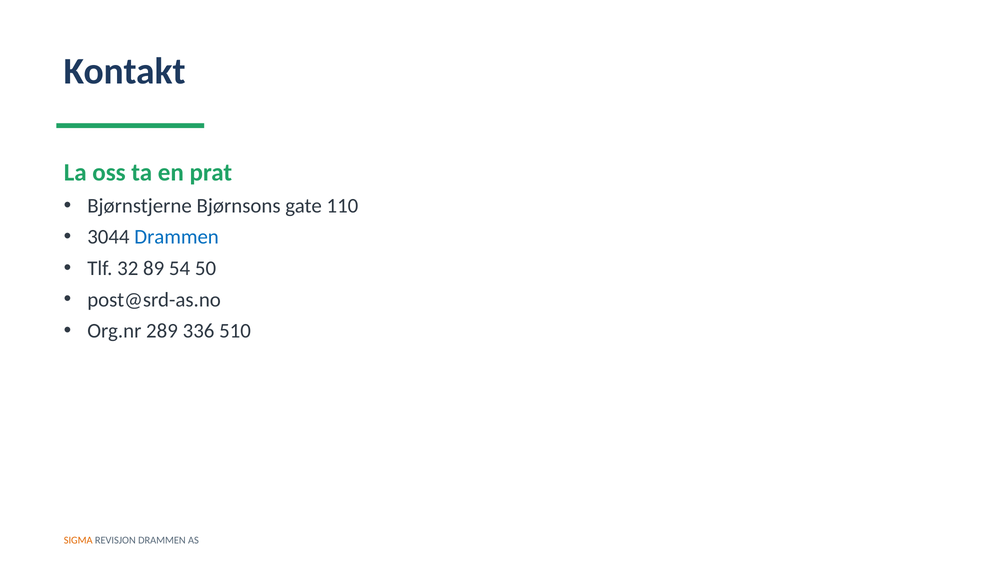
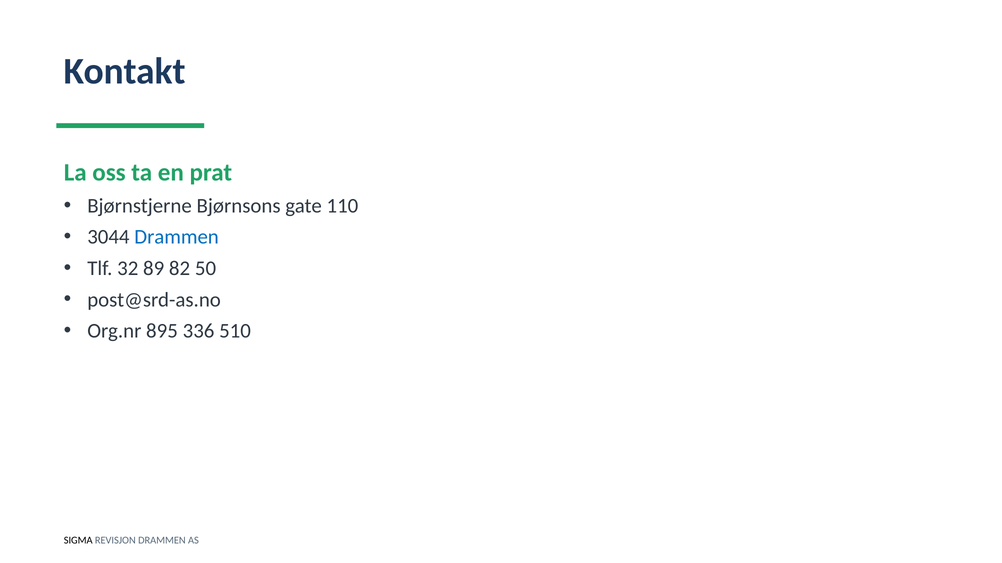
54: 54 -> 82 (180, 269)
289: 289 -> 895 (162, 331)
SIGMA colour: orange -> black (78, 541)
